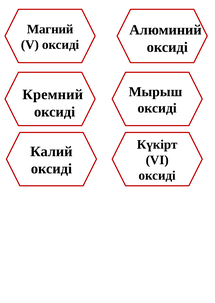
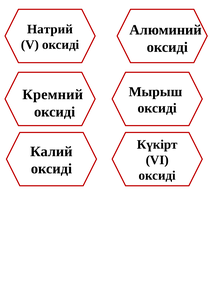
Магний: Магний -> Натрий (50, 29)
